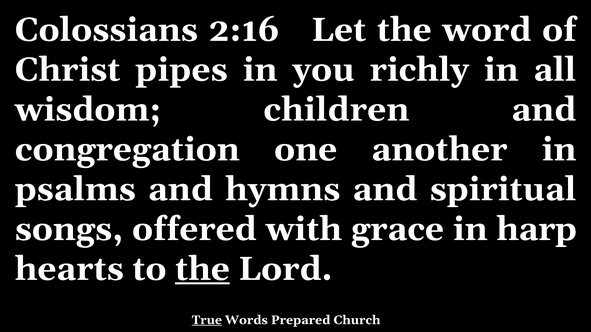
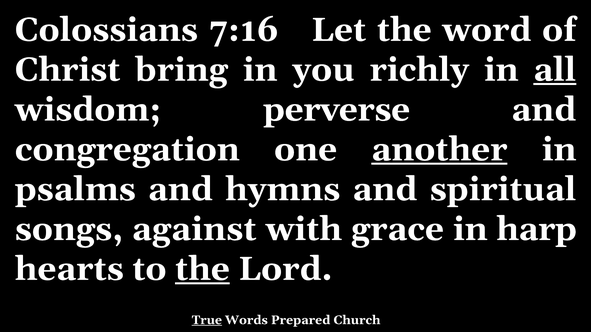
2:16: 2:16 -> 7:16 (244, 30)
pipes: pipes -> bring (182, 70)
all underline: none -> present (555, 70)
children: children -> perverse (337, 110)
another underline: none -> present (439, 150)
offered: offered -> against (194, 229)
